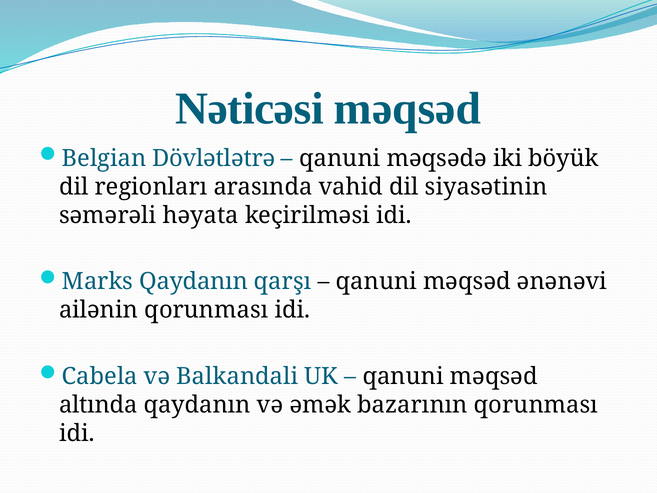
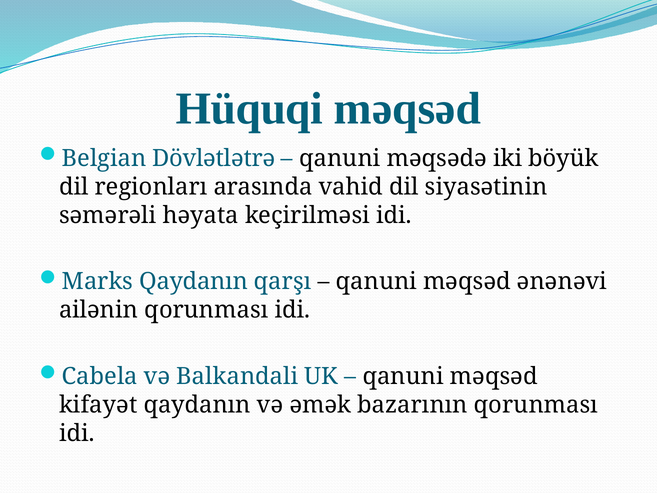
Nəticəsi: Nəticəsi -> Hüquqi (249, 109)
altında: altında -> kifayət (98, 405)
